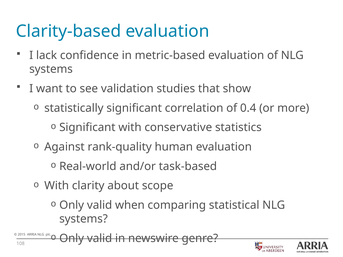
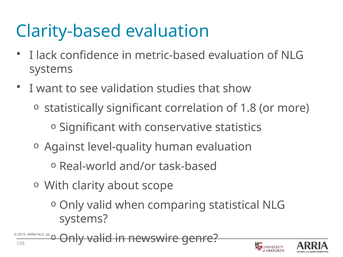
0.4: 0.4 -> 1.8 (248, 108)
rank-quality: rank-quality -> level-quality (120, 147)
